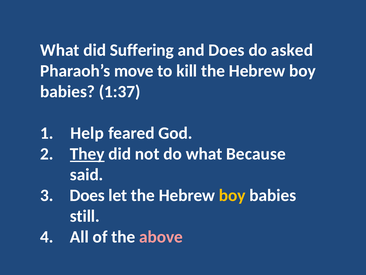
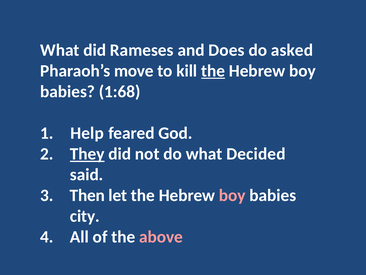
Suffering: Suffering -> Rameses (142, 50)
the underline: none -> present (213, 71)
1:37: 1:37 -> 1:68 (120, 91)
Because: Because -> Decided (256, 154)
Does: Does -> Then (87, 195)
boy colour: yellow -> pink (232, 195)
still: still -> city (85, 216)
